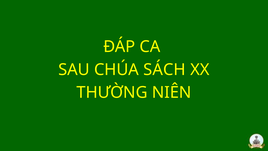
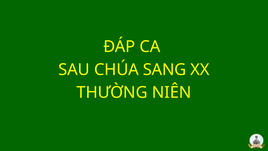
SÁCH: SÁCH -> SANG (165, 69)
